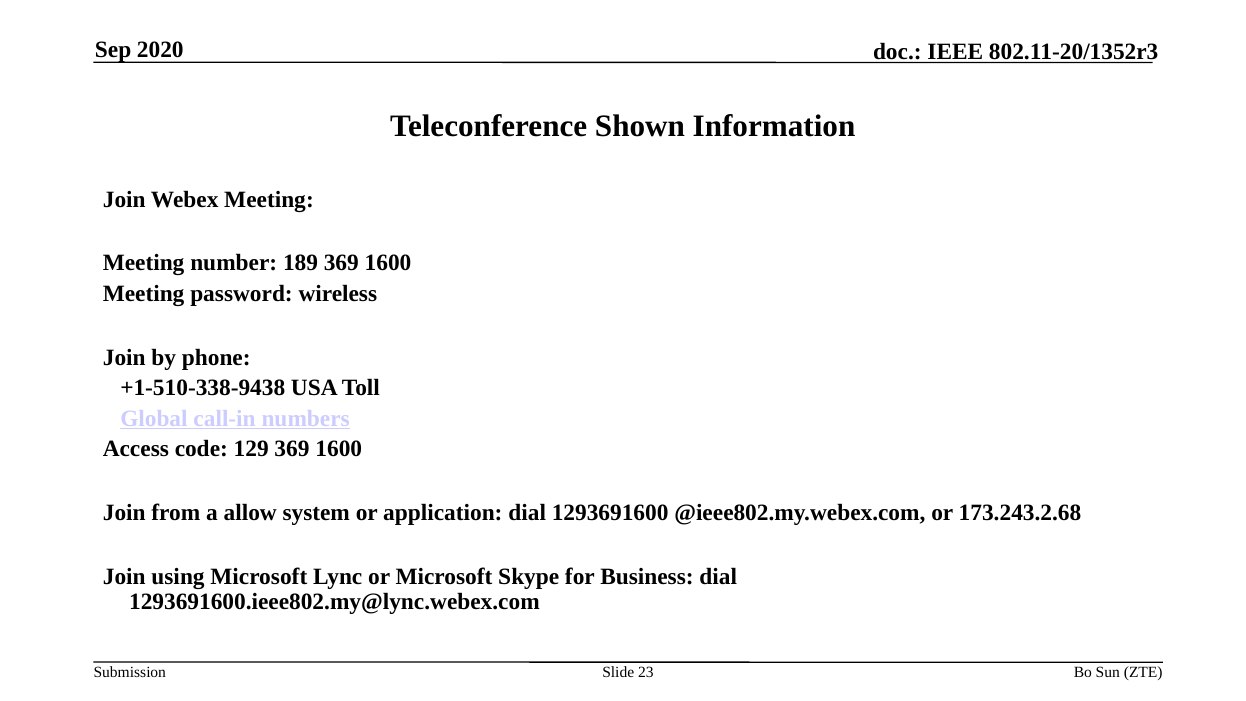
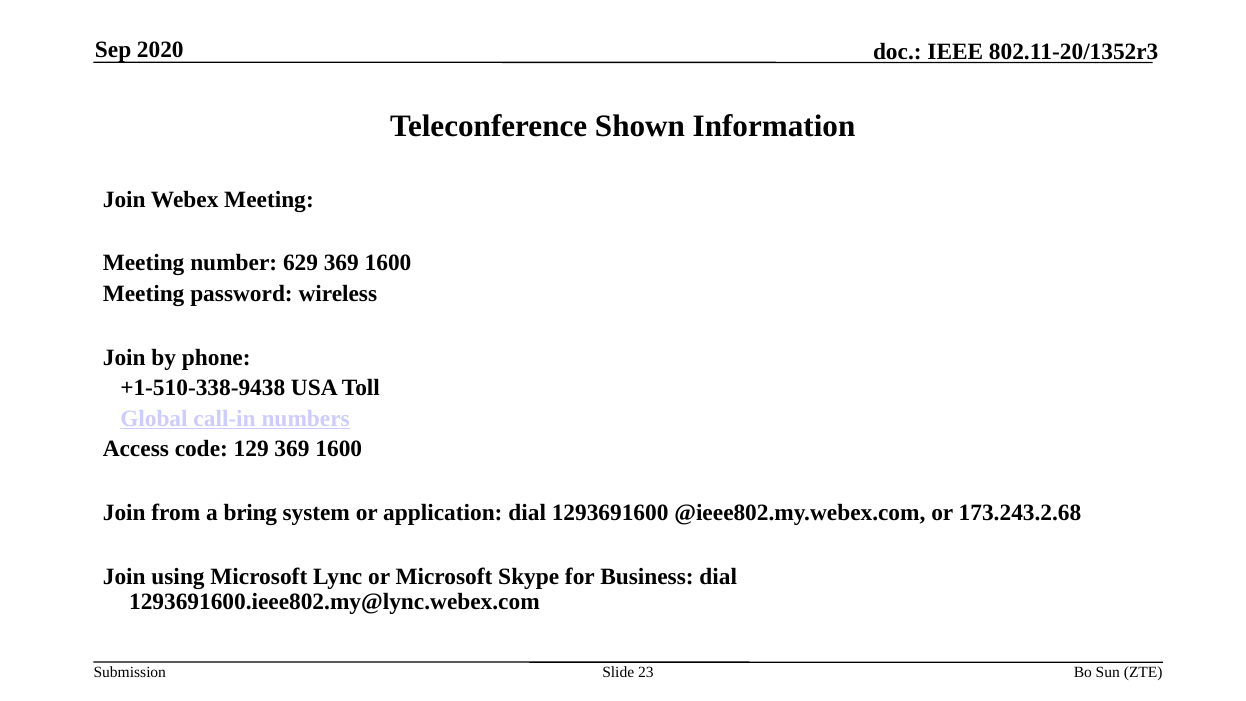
189: 189 -> 629 (301, 263)
allow: allow -> bring (250, 513)
